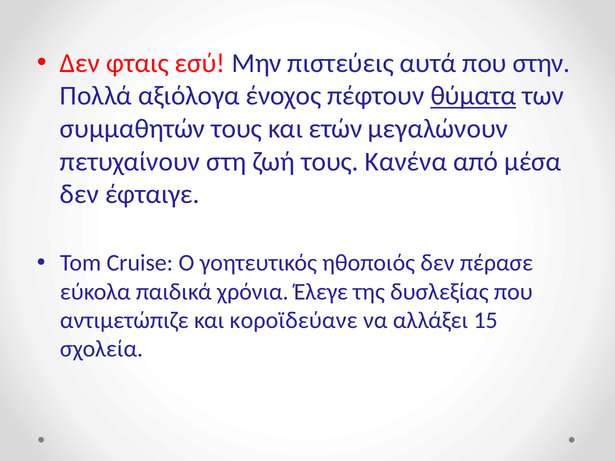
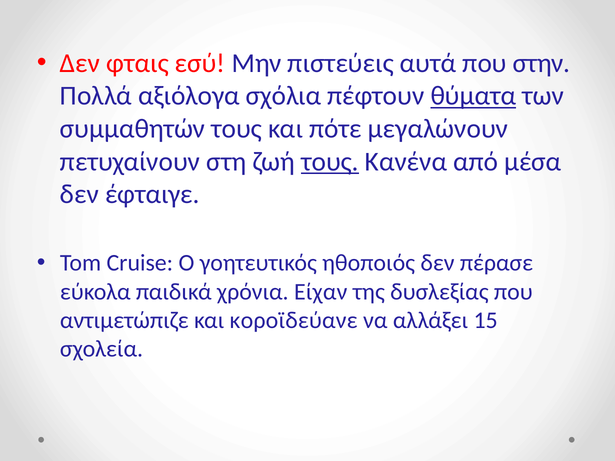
ένοχος: ένοχος -> σχόλια (284, 96)
ετών: ετών -> πότε (335, 129)
τους underline: none -> present (330, 162)
Έλεγε: Έλεγε -> Είχαν (321, 292)
